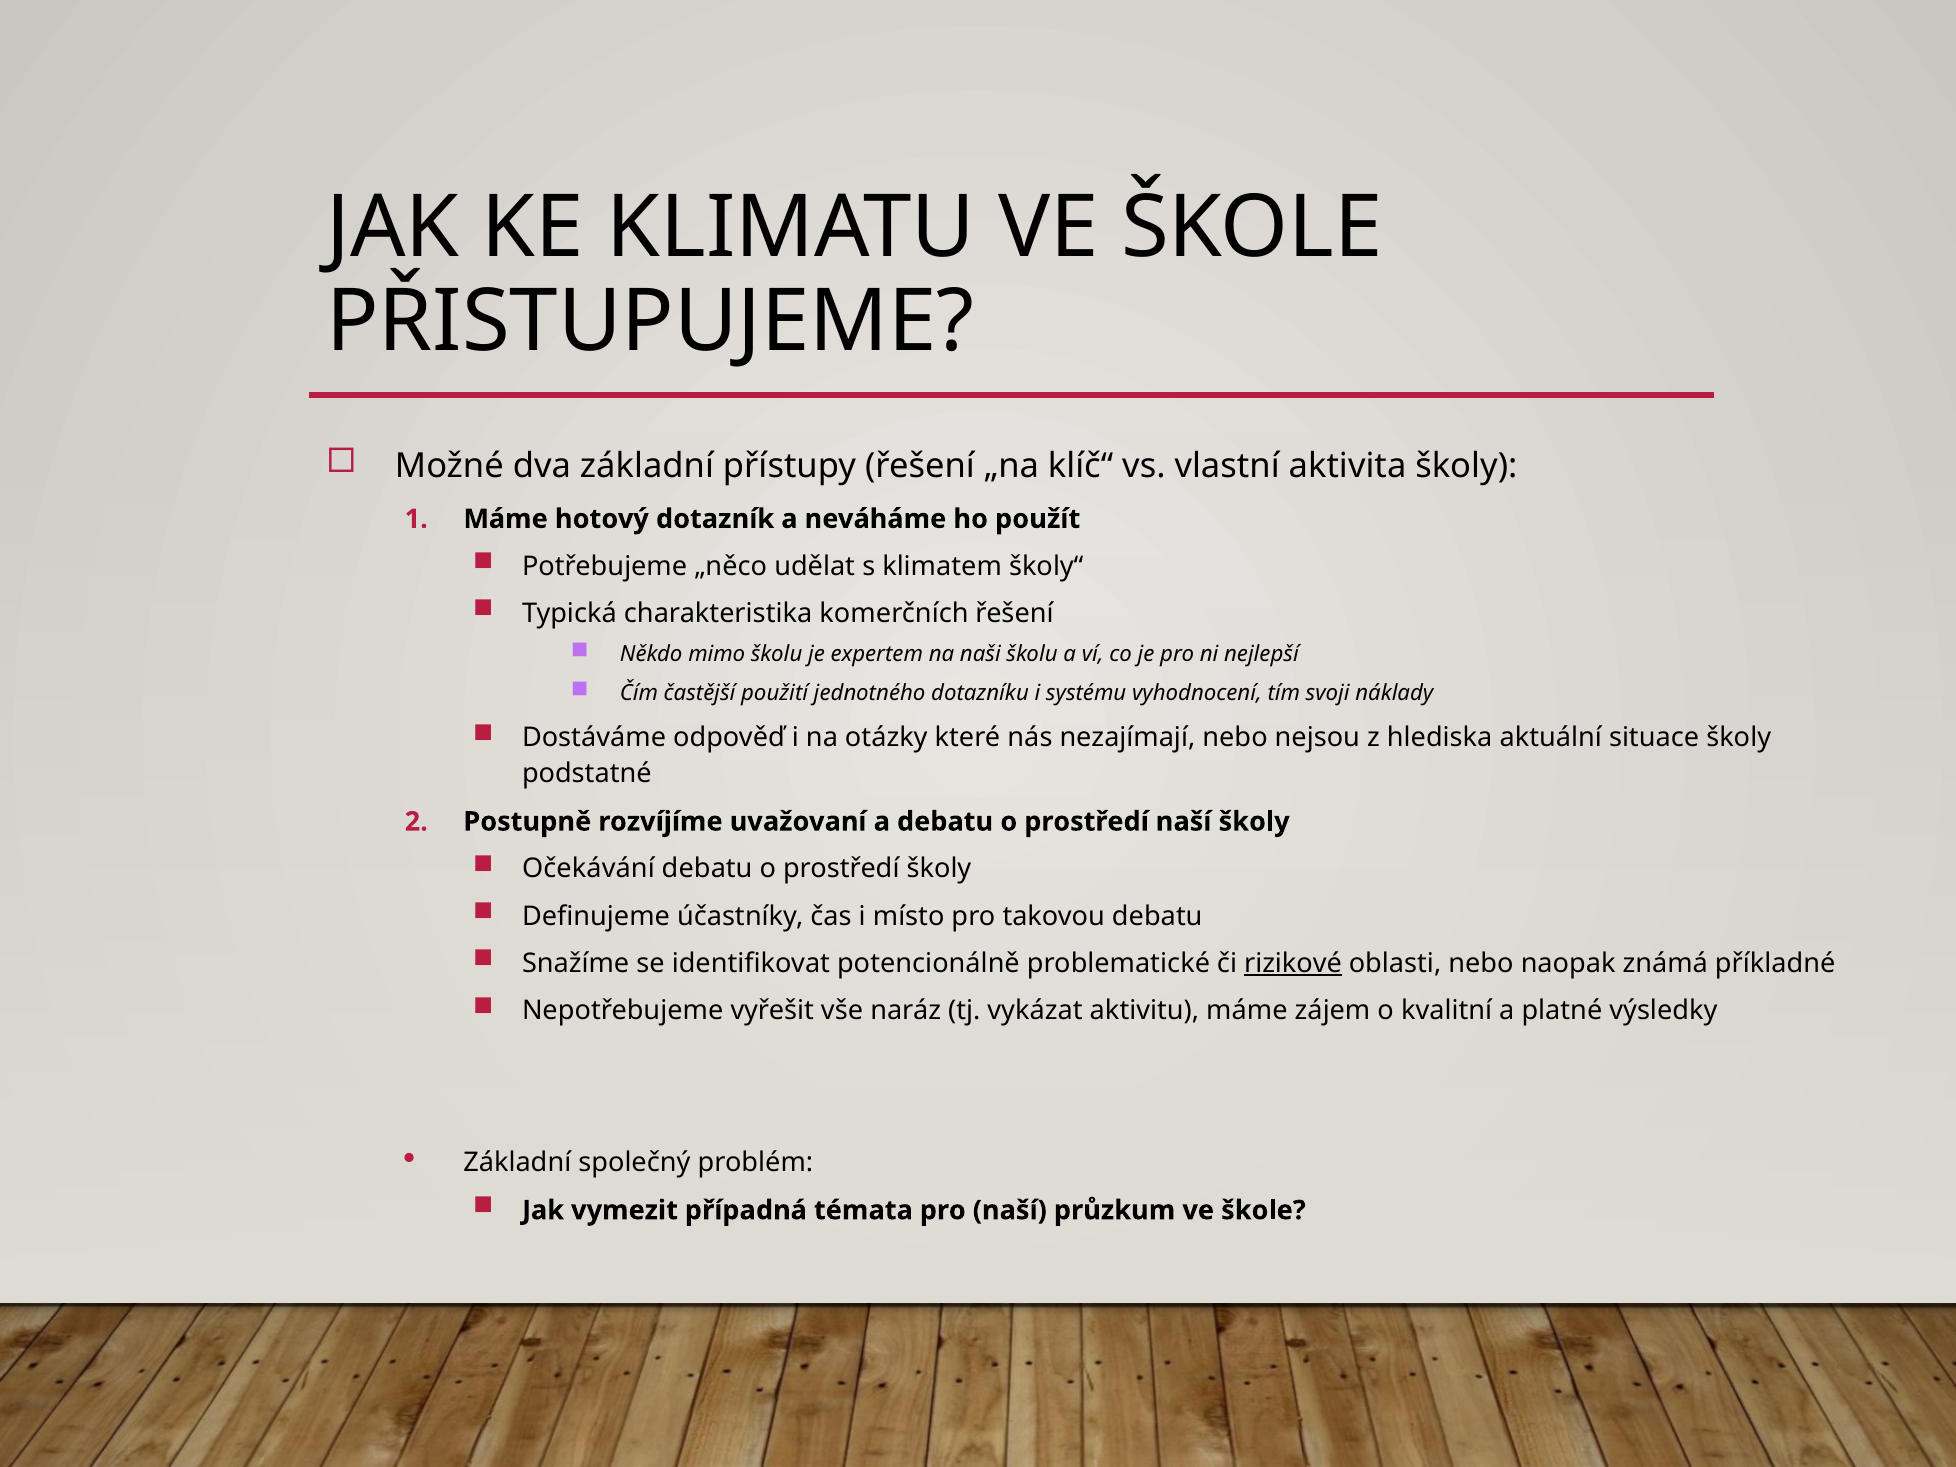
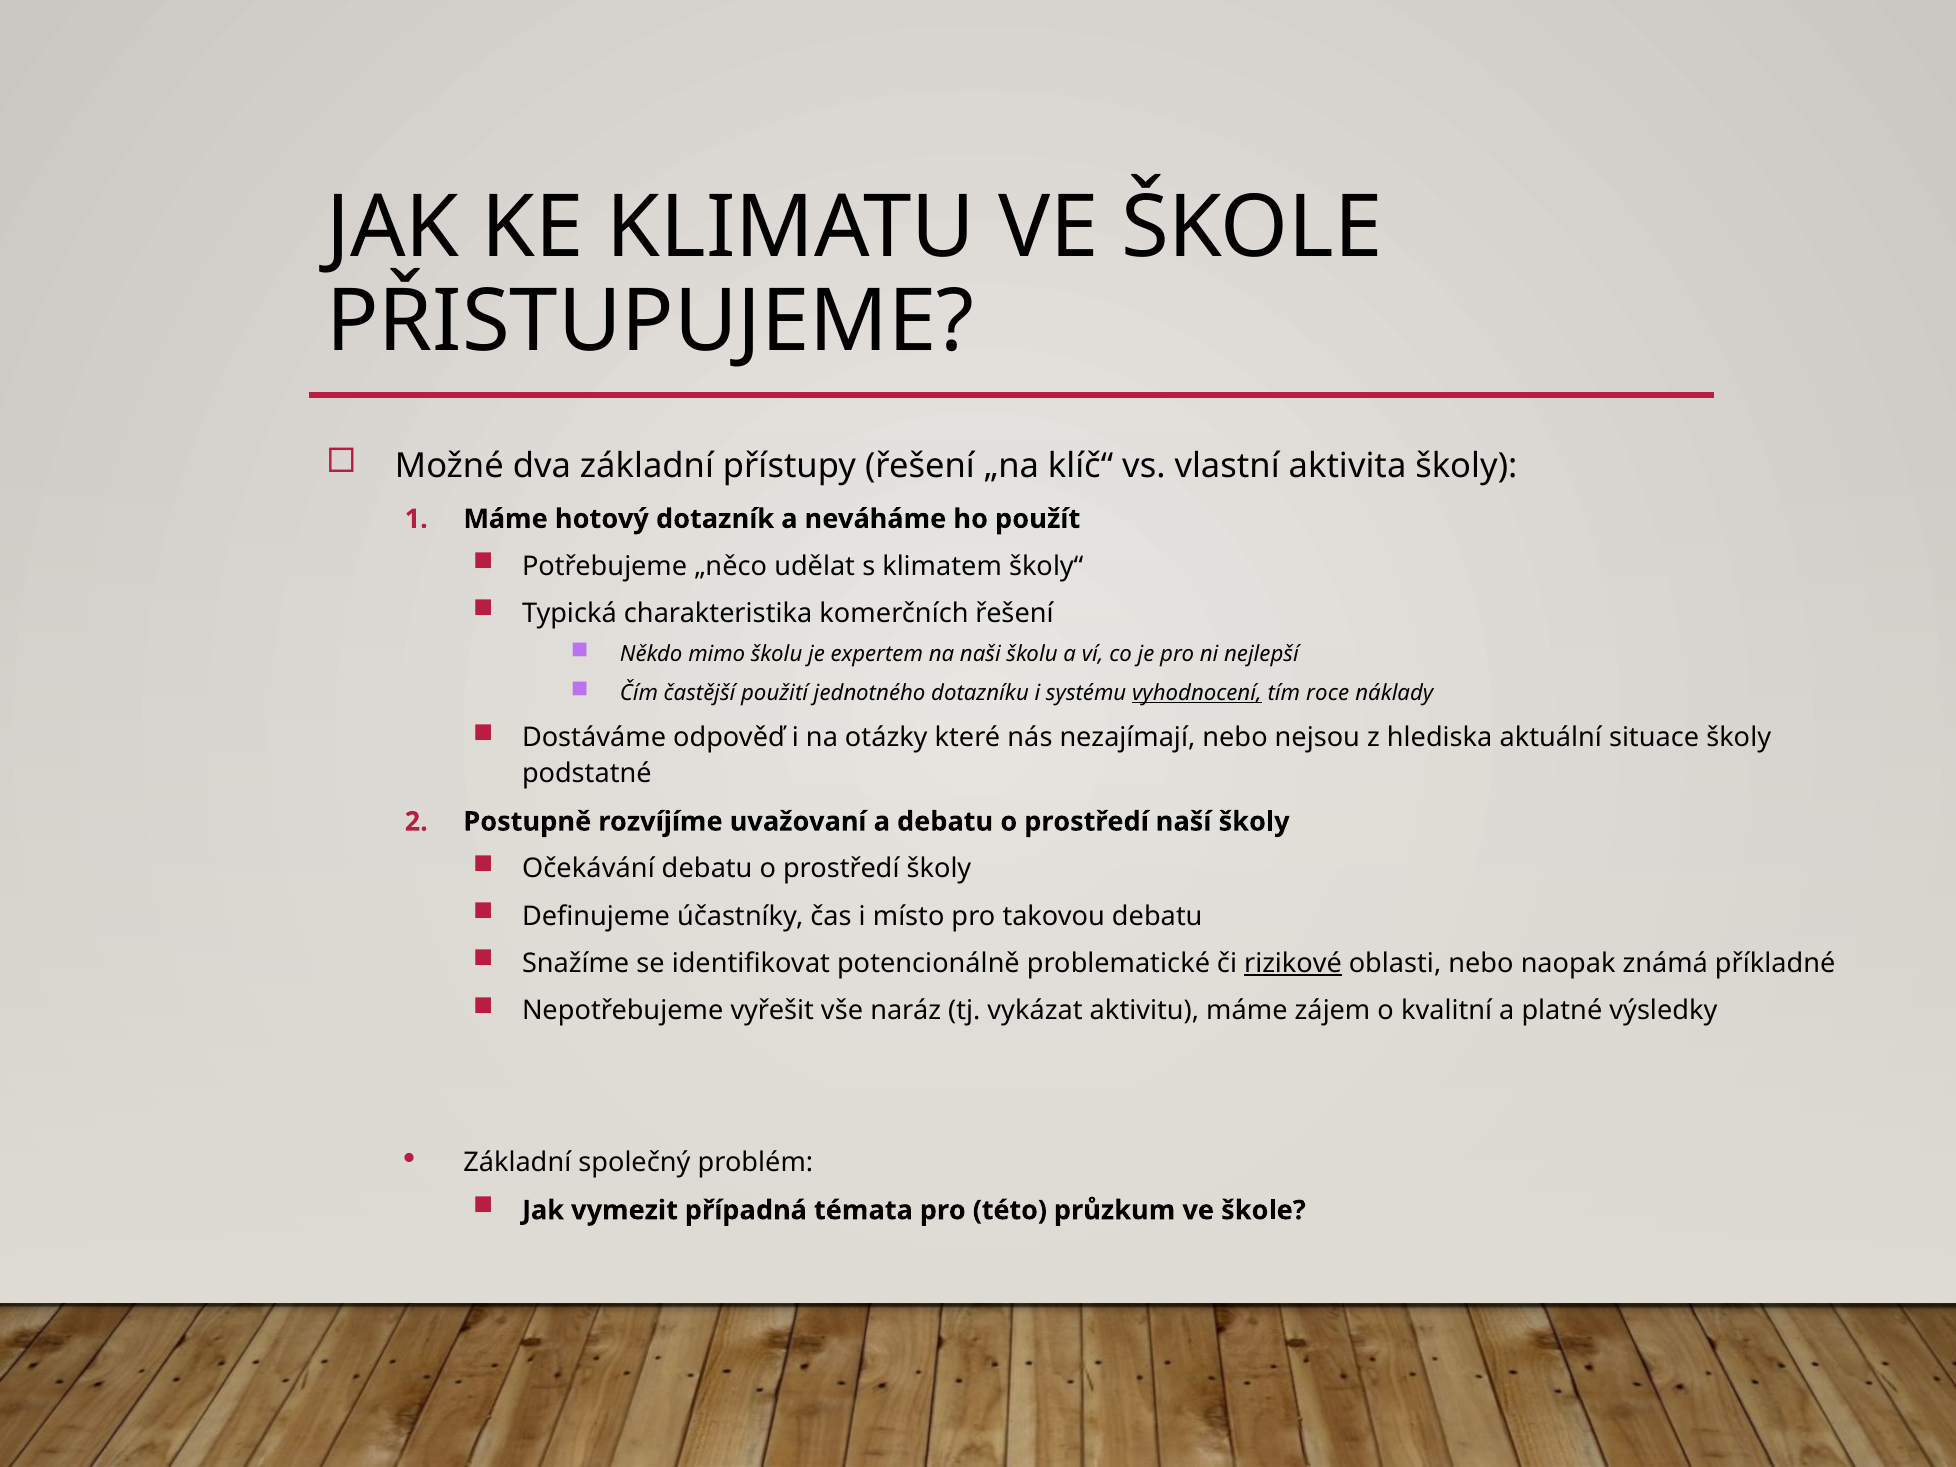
vyhodnocení underline: none -> present (1197, 693)
svoji: svoji -> roce (1328, 693)
pro naší: naší -> této (1010, 1210)
